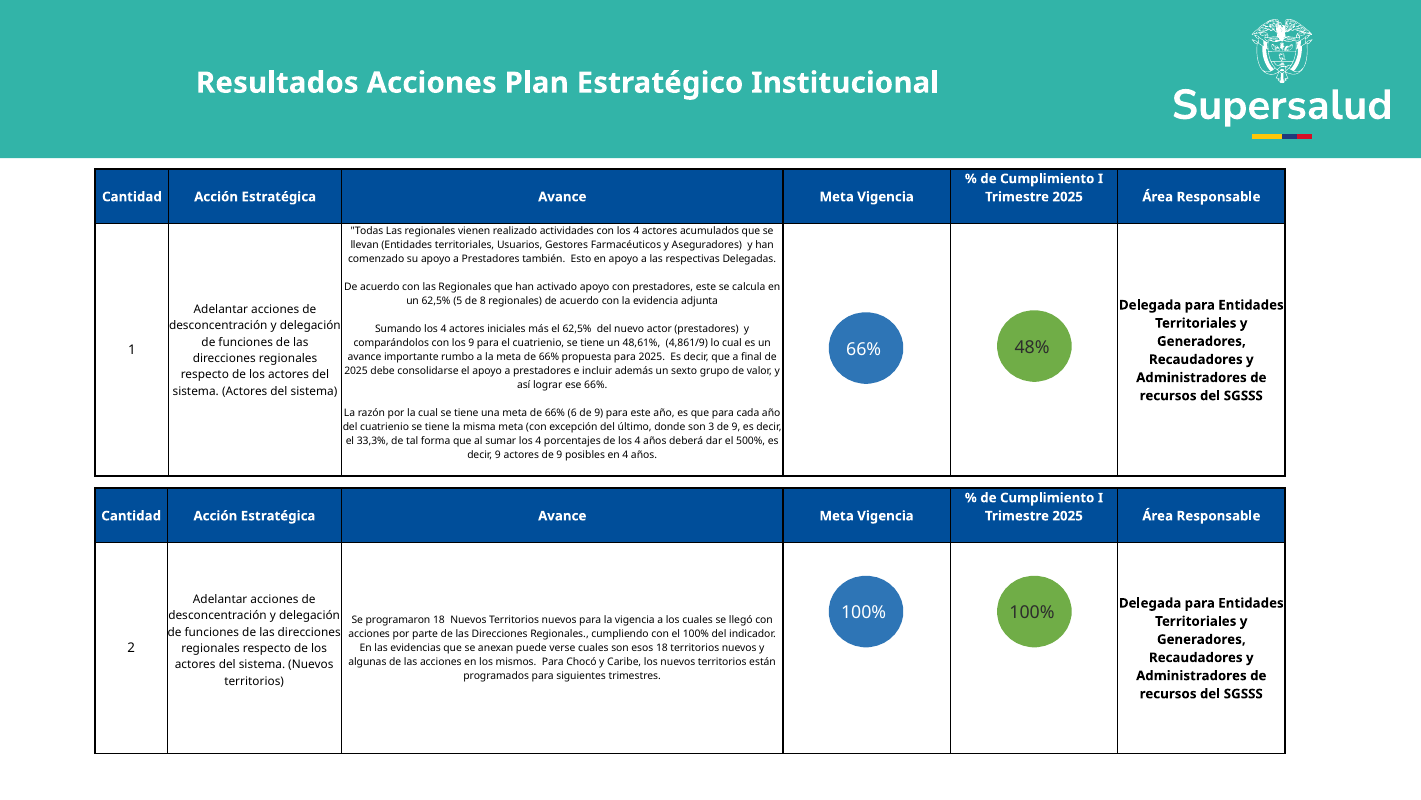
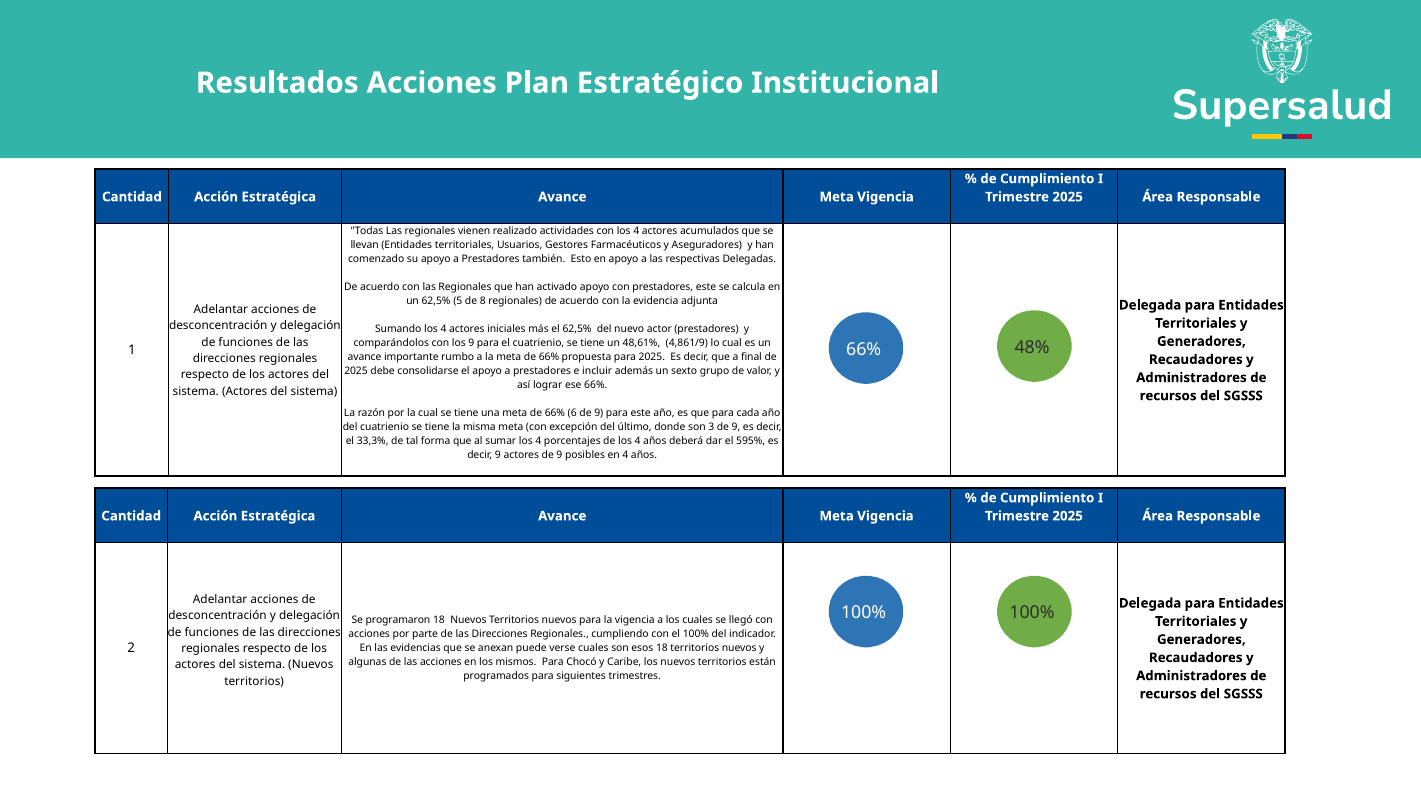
500%: 500% -> 595% (751, 441)
